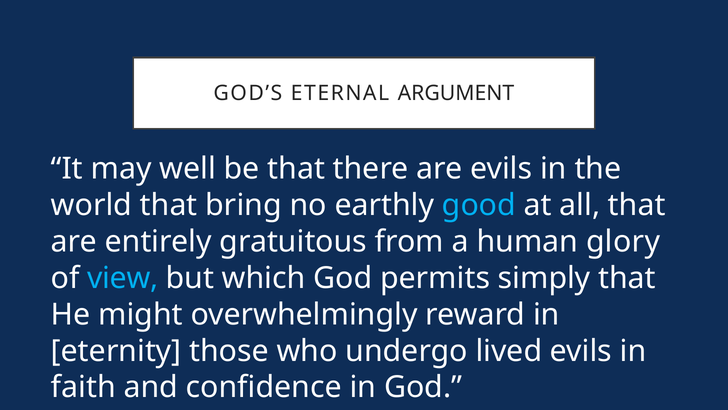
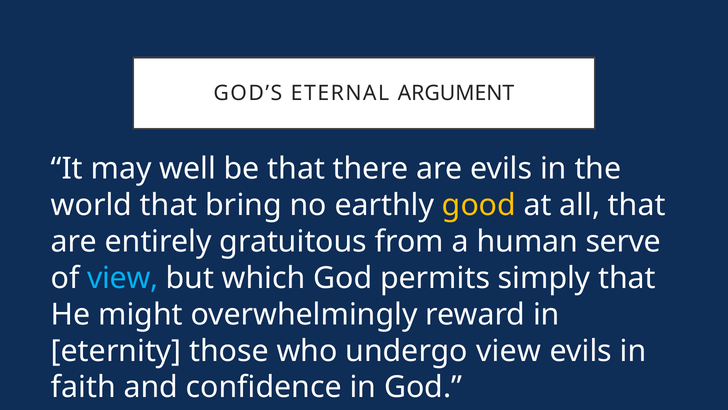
good colour: light blue -> yellow (479, 205)
glory: glory -> serve (623, 241)
undergo lived: lived -> view (509, 351)
